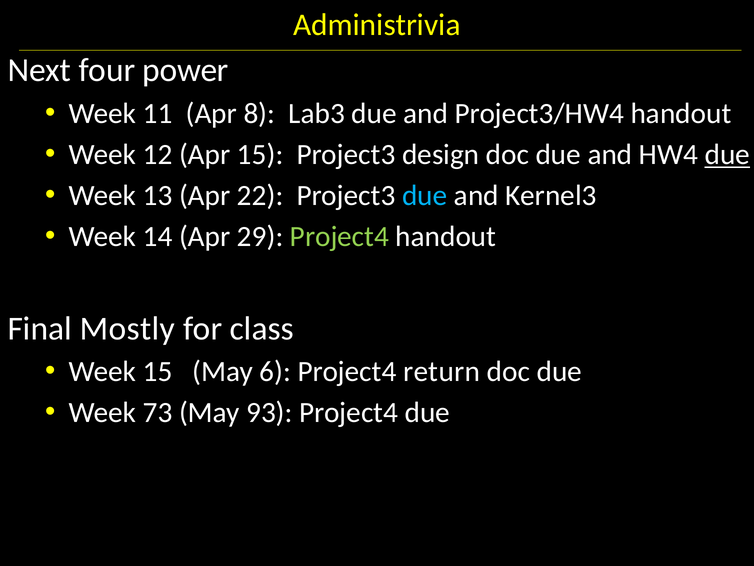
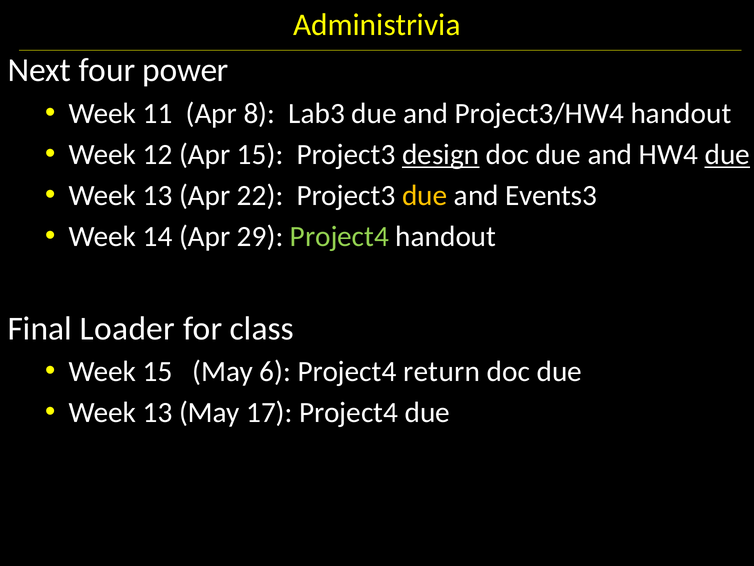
design underline: none -> present (441, 154)
due colour: light blue -> yellow (425, 195)
Kernel3: Kernel3 -> Events3 (551, 195)
Mostly: Mostly -> Loader (127, 328)
73: 73 -> 13 (158, 412)
93: 93 -> 17 (269, 412)
